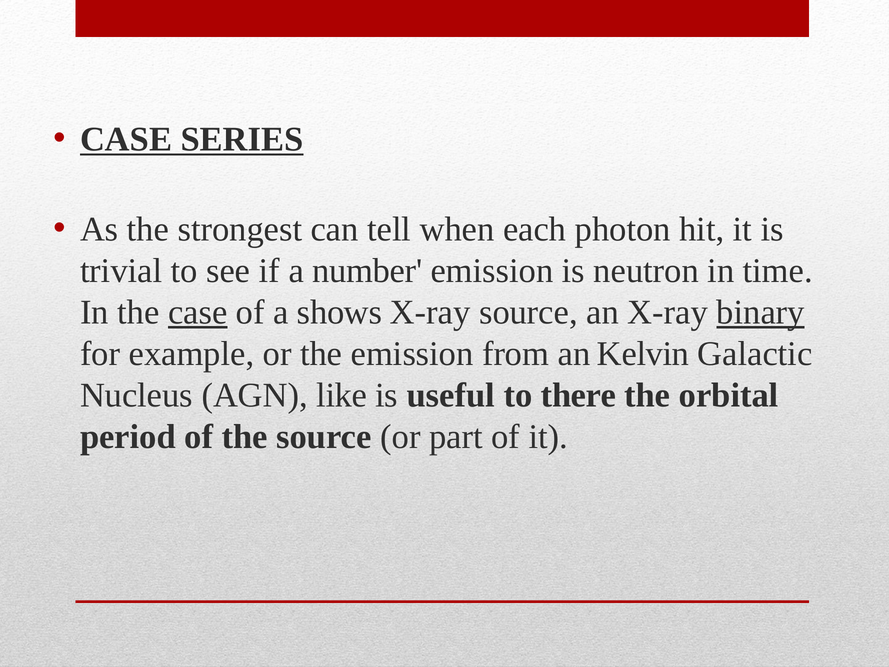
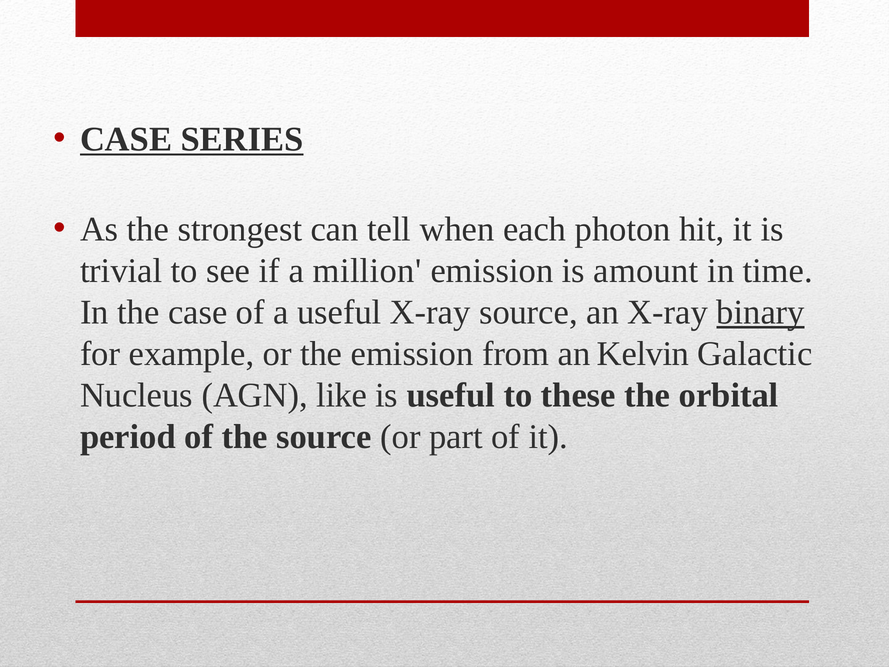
number: number -> million (367, 271)
neutron: neutron -> amount (646, 271)
case underline: present -> none (198, 312)
a shows: shows -> useful (339, 312)
there: there -> these (578, 395)
